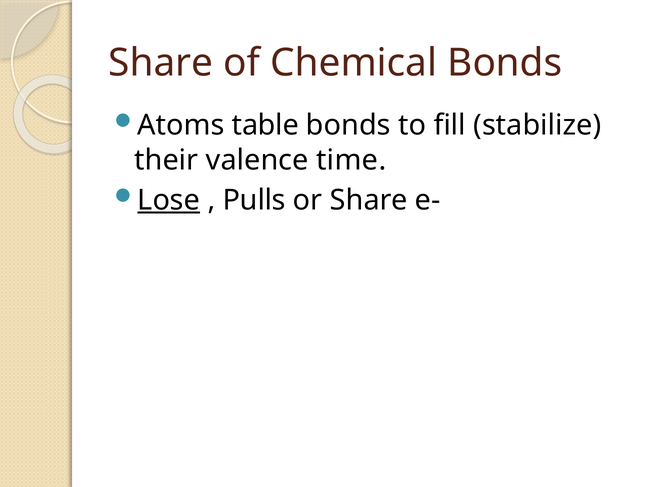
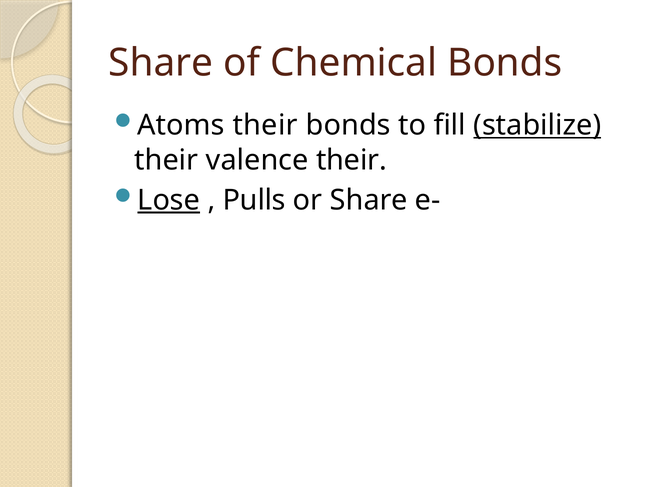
Atoms table: table -> their (265, 126)
stabilize underline: none -> present (537, 126)
valence time: time -> their (351, 160)
